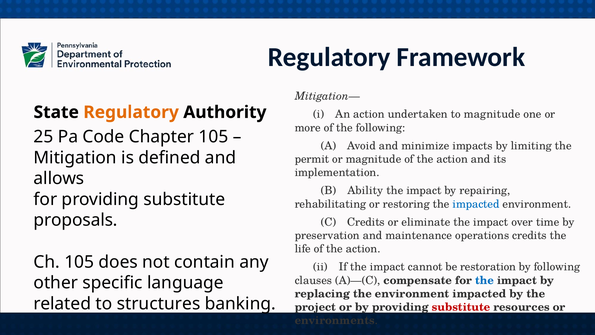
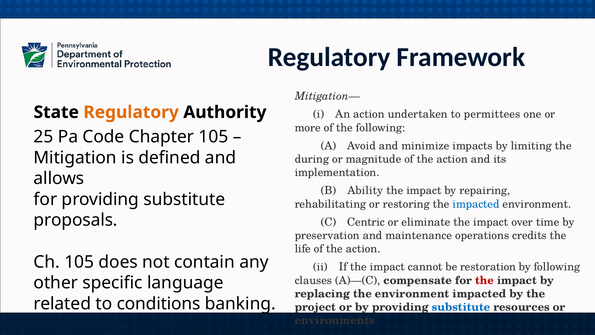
to magnitude: magnitude -> permittees (492, 114)
permit: permit -> during (312, 159)
C Credits: Credits -> Centric (366, 222)
the colour: blue -> red (485, 280)
structures: structures -> conditions (159, 303)
substitute colour: red -> blue (461, 307)
